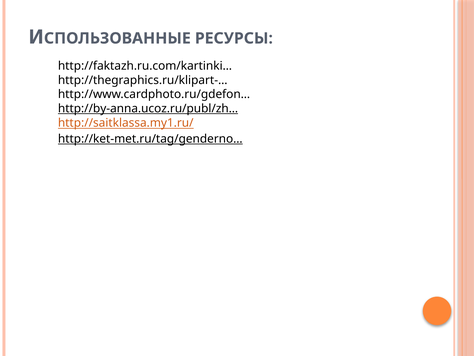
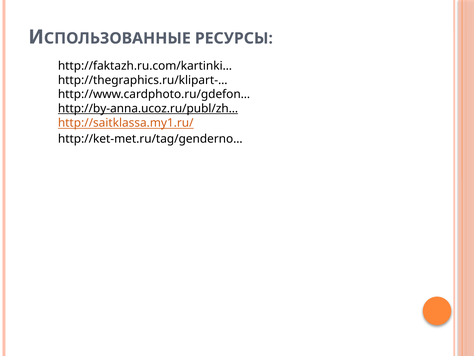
http://ket-met.ru/tag/genderno… underline: present -> none (150, 139)
